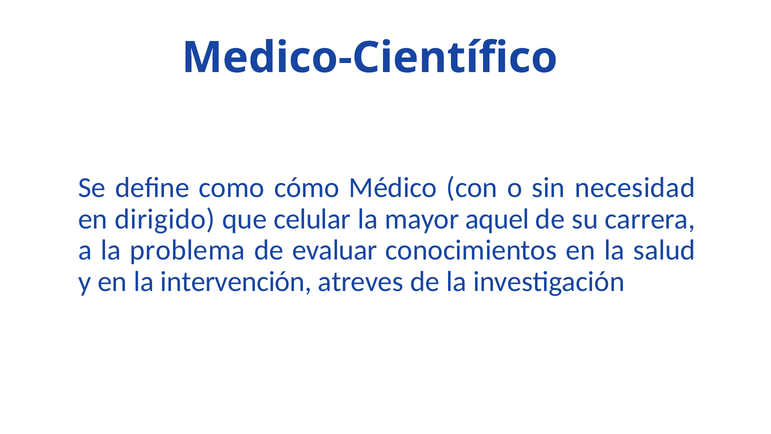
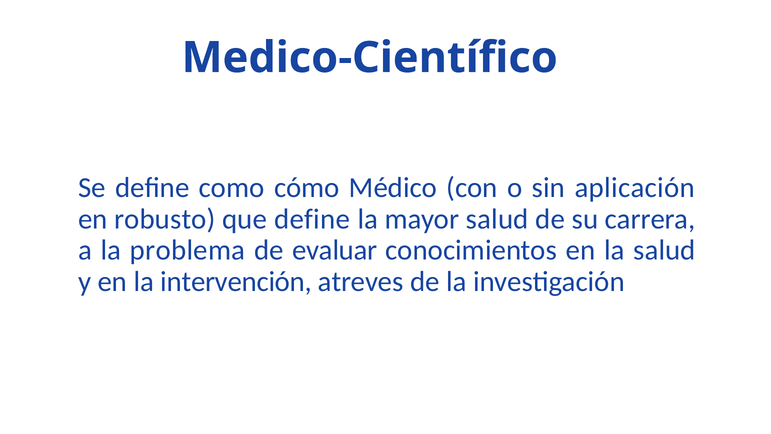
necesidad: necesidad -> aplicación (635, 188)
dirigido: dirigido -> robusto (165, 219)
que celular: celular -> define (312, 219)
mayor aquel: aquel -> salud (497, 219)
